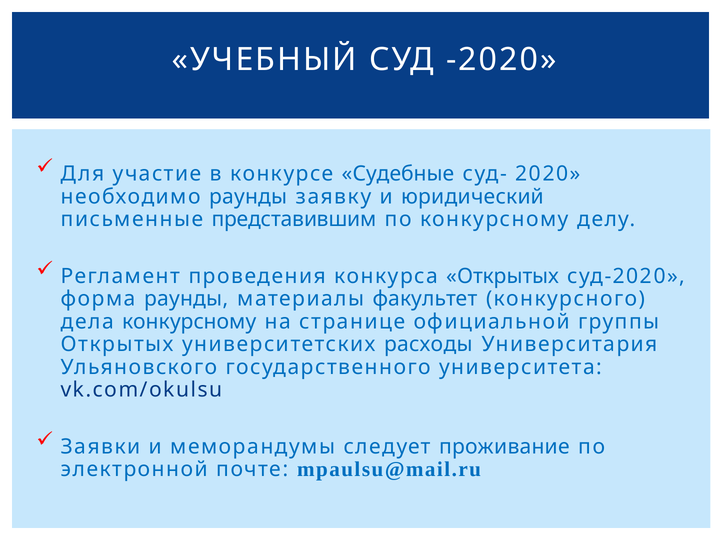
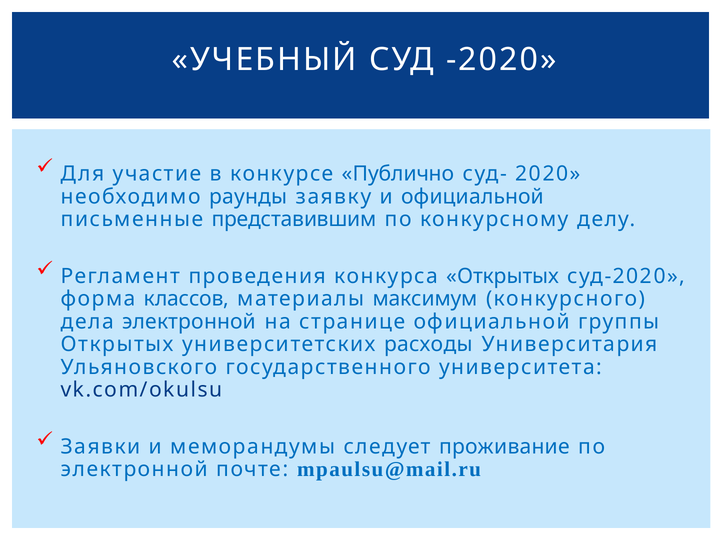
Судебные: Судебные -> Публично (398, 174)
и юридический: юридический -> официальной (473, 197)
форма раунды: раунды -> классов (187, 299)
факультет: факультет -> максимум (425, 299)
дела конкурсному: конкурсному -> электронной (189, 322)
